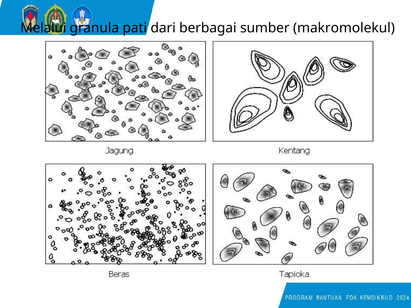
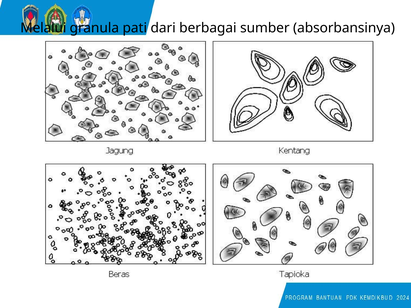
makromolekul: makromolekul -> absorbansinya (344, 28)
